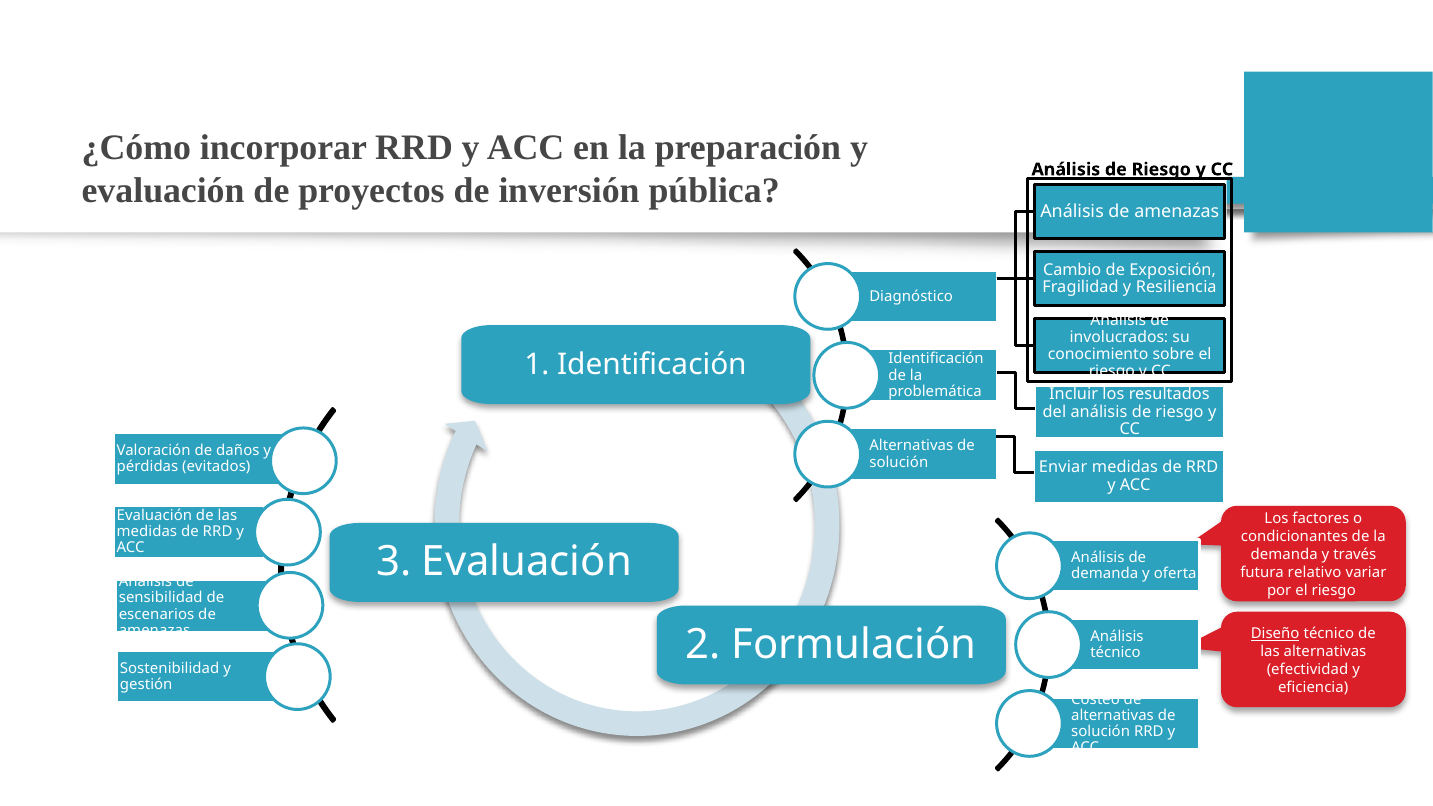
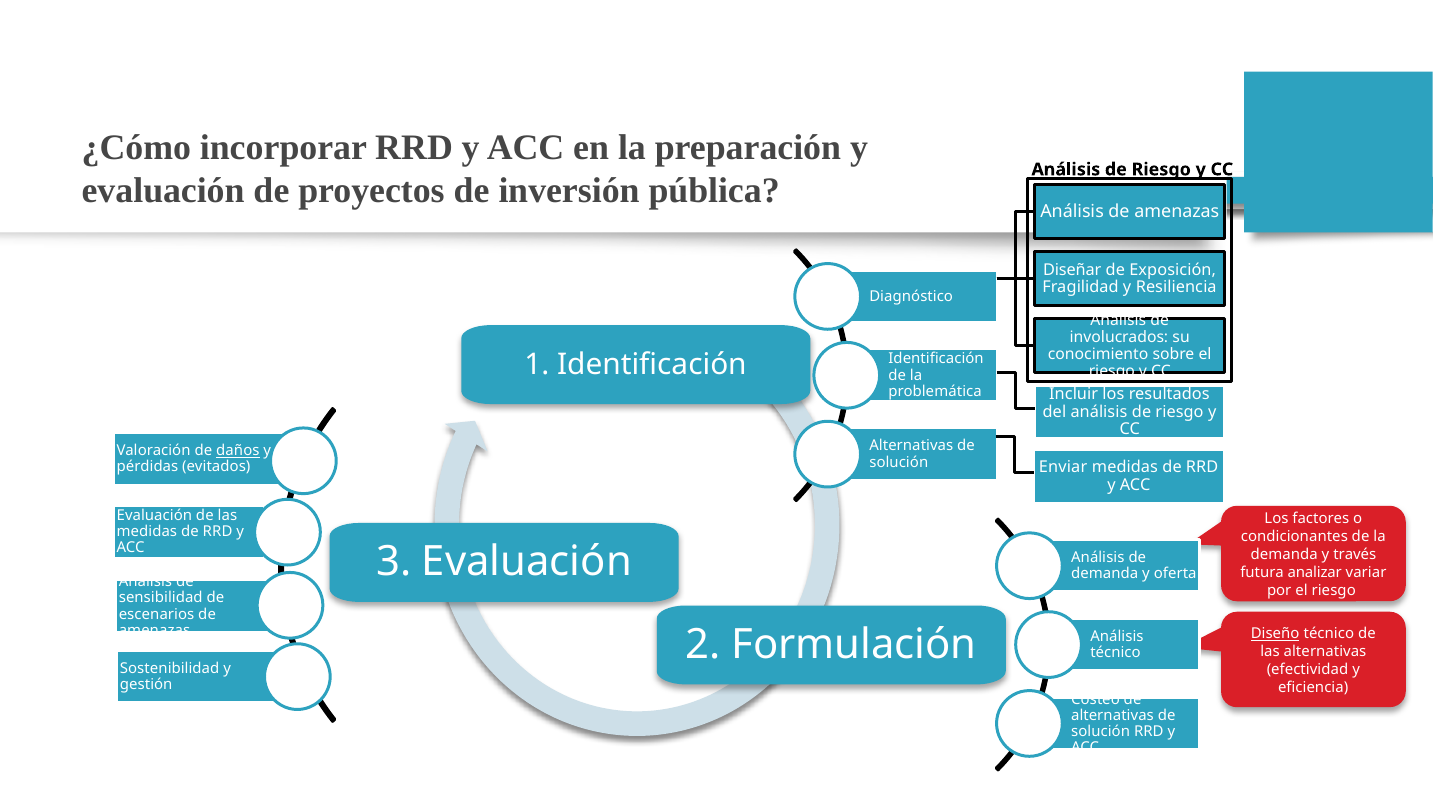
Cambio: Cambio -> Diseñar (1072, 270)
daños underline: none -> present (238, 451)
relativo: relativo -> analizar (1315, 573)
